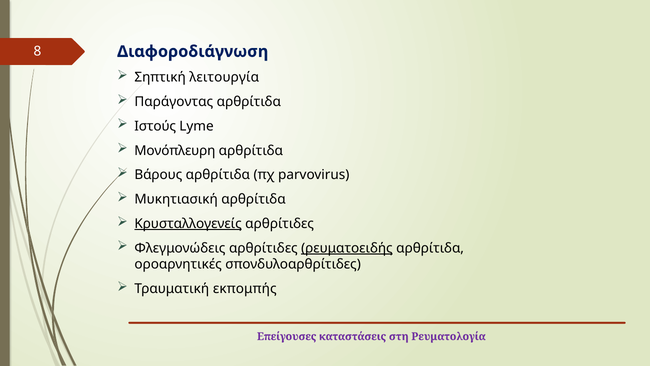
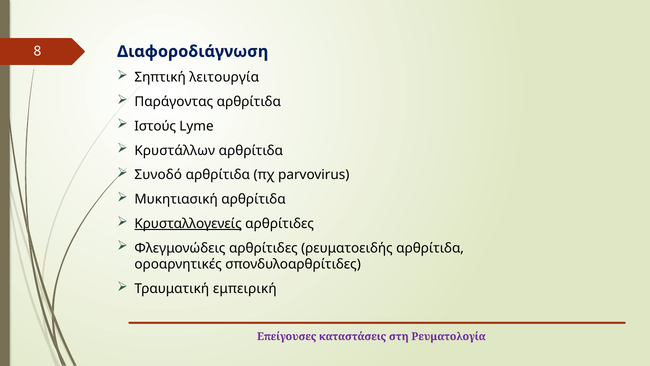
Μονόπλευρη: Μονόπλευρη -> Κρυστάλλων (175, 150)
Βάρους: Βάρους -> Συνοδό (158, 175)
ρευματοειδής underline: present -> none (347, 248)
εκπομπής: εκπομπής -> εμπειρική (245, 289)
